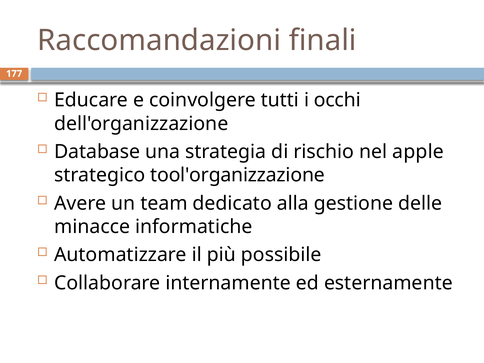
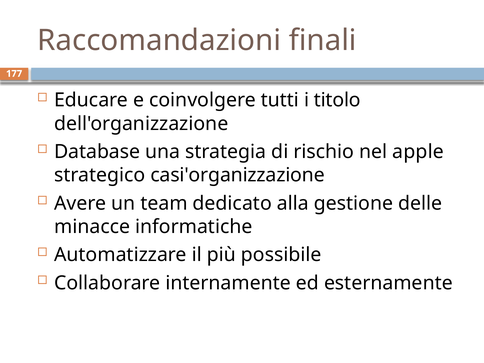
occhi: occhi -> titolo (337, 100)
tool'organizzazione: tool'organizzazione -> casi'organizzazione (238, 175)
